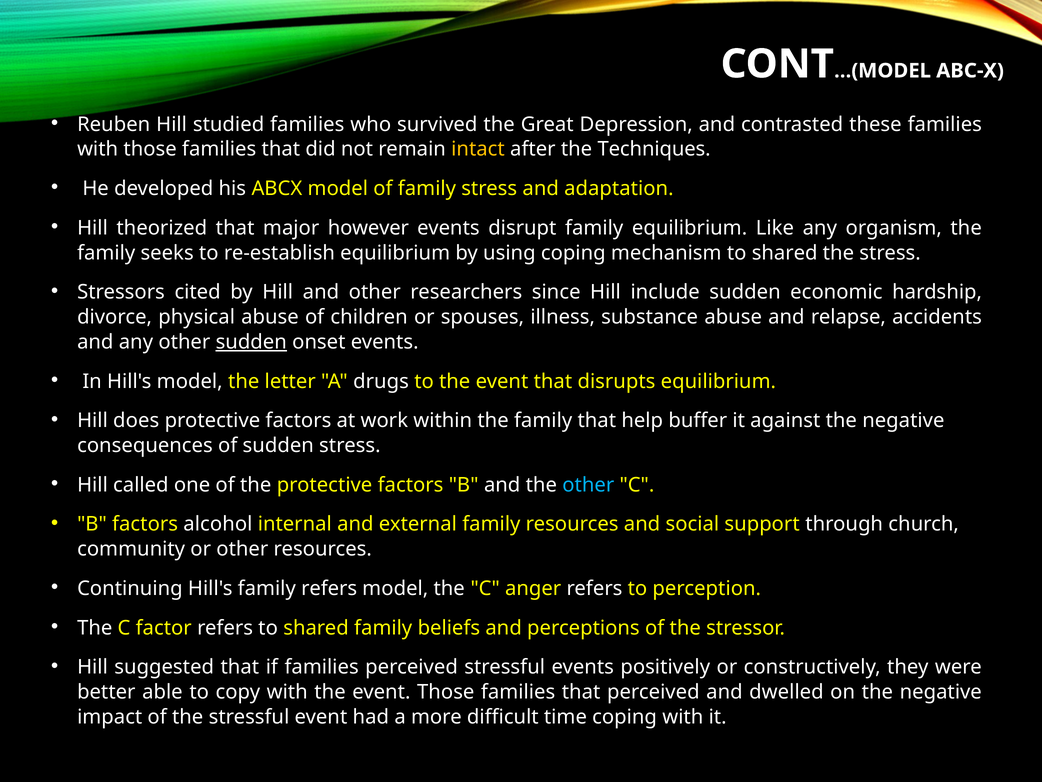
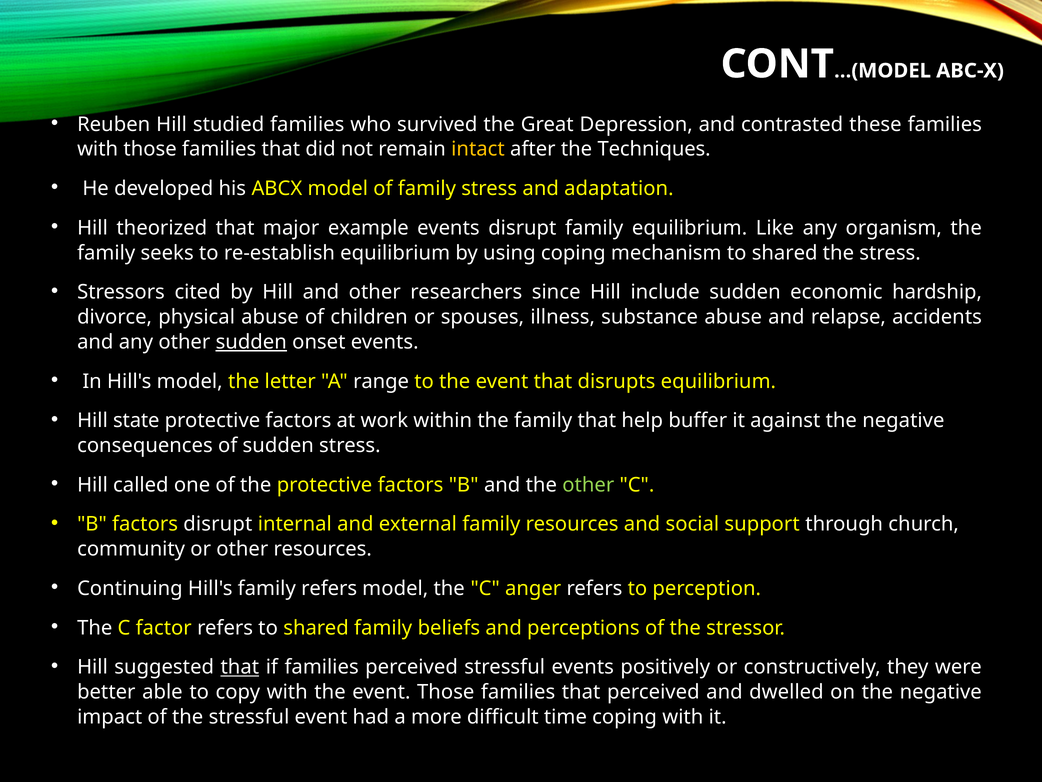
however: however -> example (368, 228)
drugs: drugs -> range (381, 381)
does: does -> state (136, 420)
other colour: light blue -> light green (588, 485)
factors alcohol: alcohol -> disrupt (218, 524)
that underline: none -> present (240, 667)
